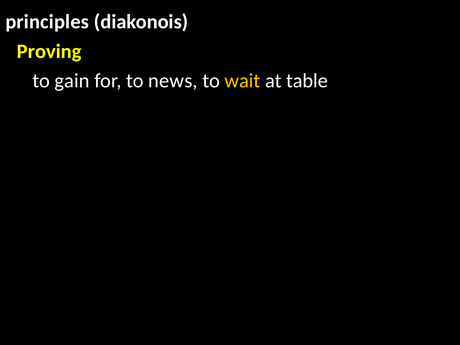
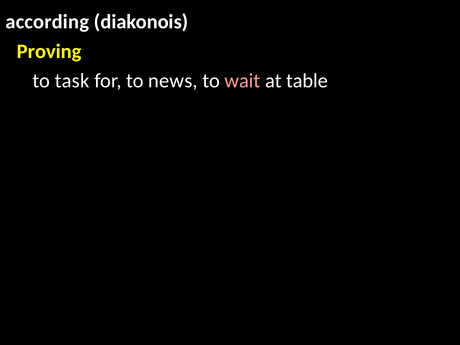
principles: principles -> according (47, 22)
gain: gain -> task (72, 81)
wait colour: yellow -> pink (243, 81)
